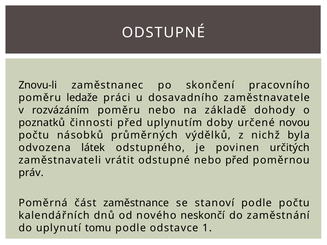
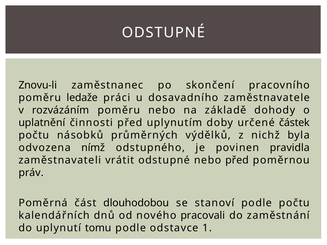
poznatků: poznatků -> uplatnění (42, 123)
novou: novou -> částek (295, 123)
látek: látek -> nímž (93, 148)
určitých: určitých -> pravidla (290, 148)
zaměstnance: zaměstnance -> dlouhodobou (136, 203)
neskončí: neskončí -> pracovali (203, 216)
